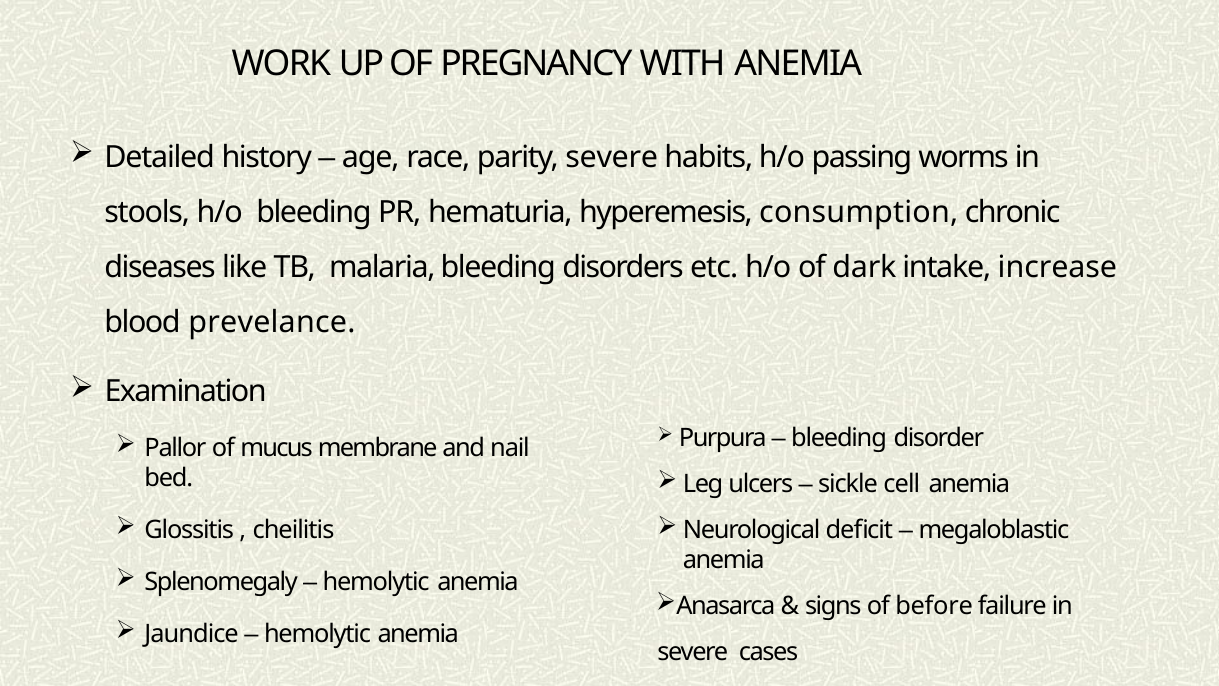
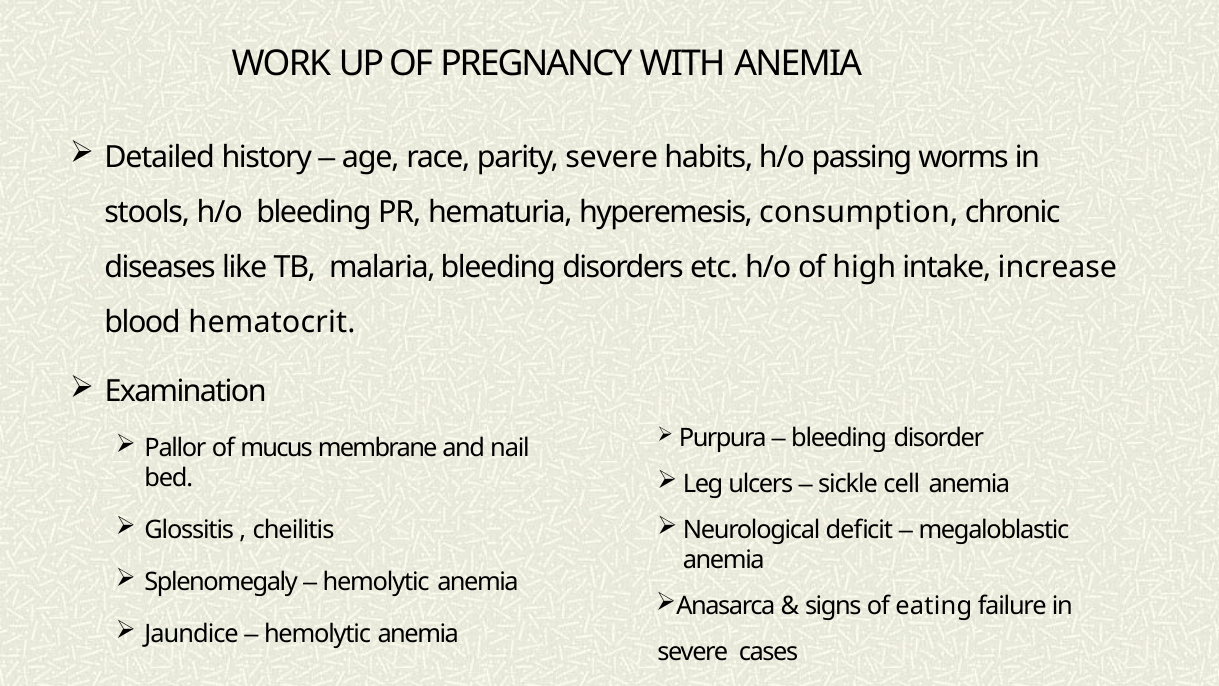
dark: dark -> high (864, 267)
prevelance: prevelance -> hematocrit (272, 322)
before: before -> eating (934, 606)
